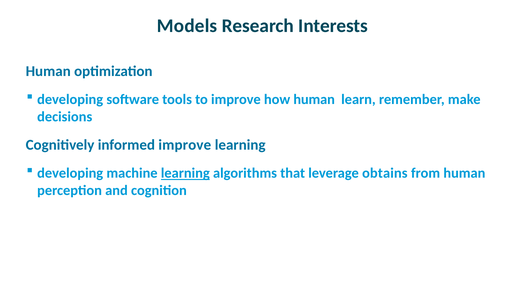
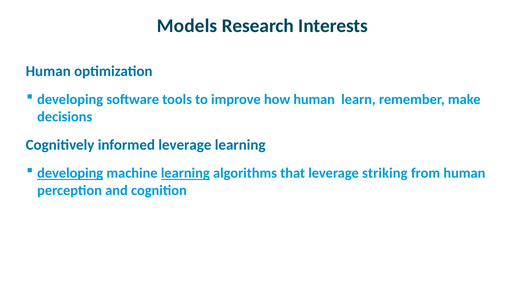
informed improve: improve -> leverage (185, 145)
developing underline: none -> present (70, 173)
obtains: obtains -> striking (385, 173)
